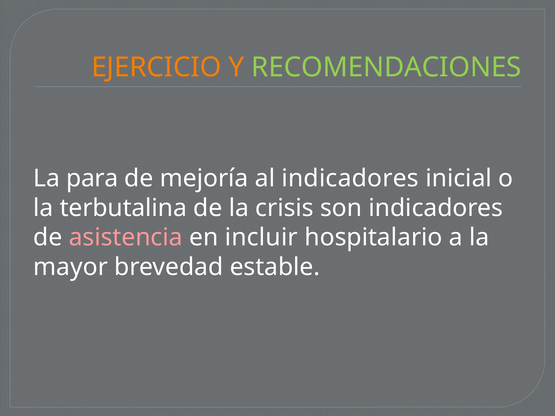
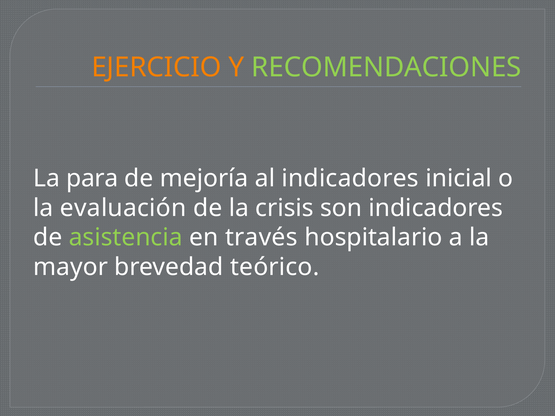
terbutalina: terbutalina -> evaluación (123, 208)
asistencia colour: pink -> light green (126, 238)
incluir: incluir -> través (261, 238)
estable: estable -> teórico (275, 267)
